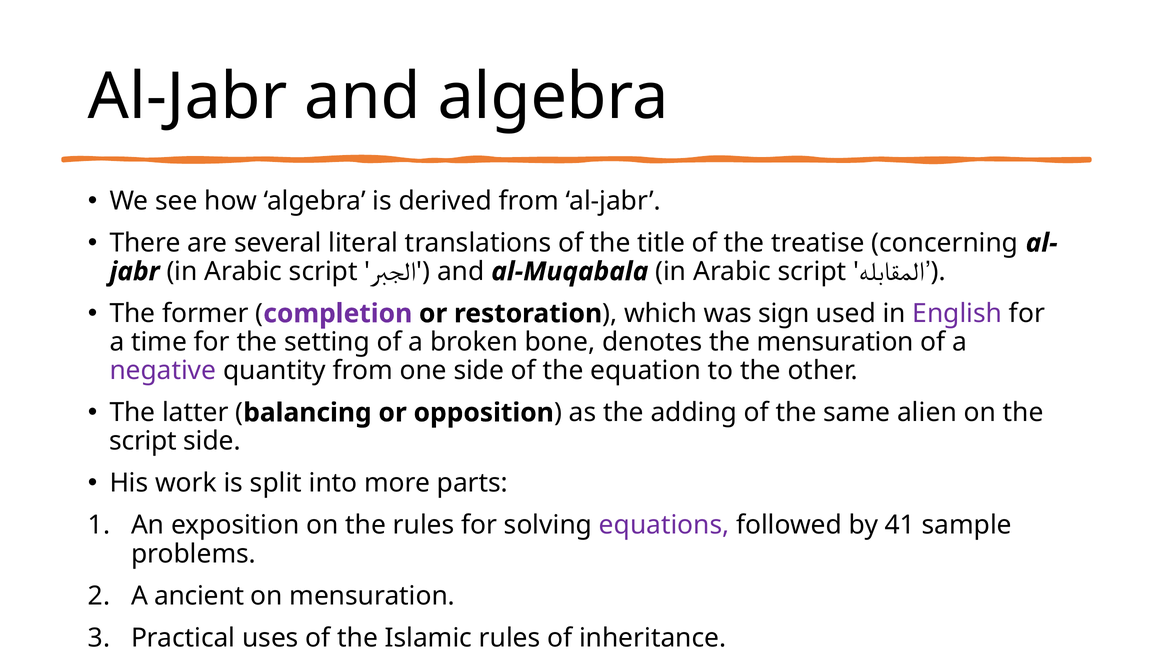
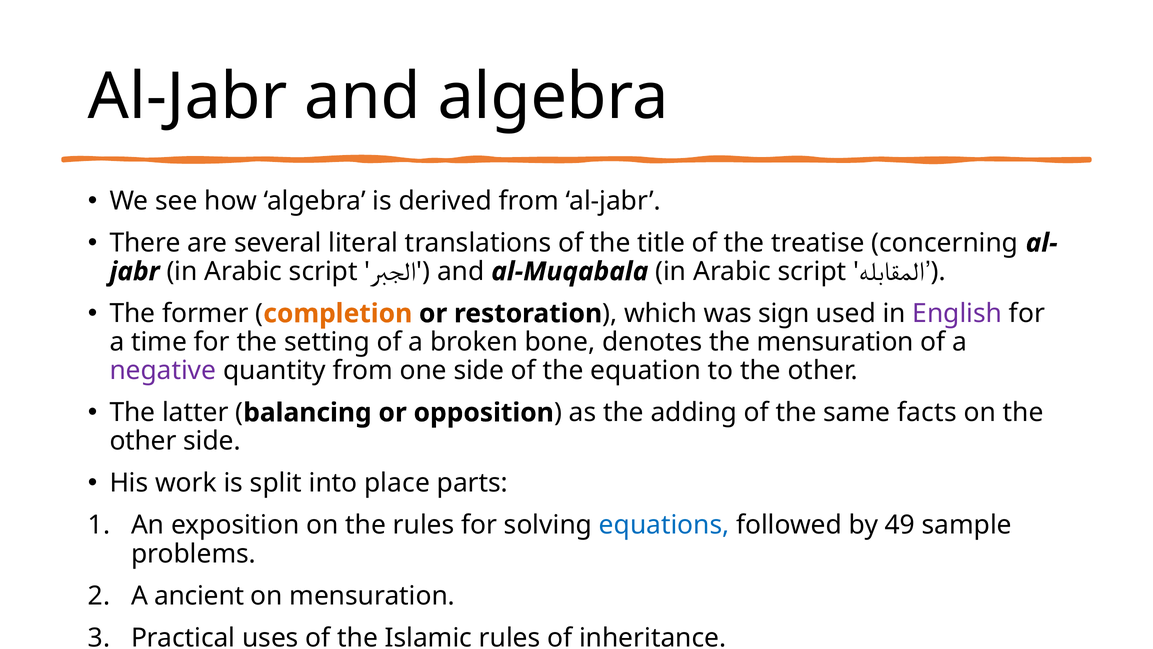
completion colour: purple -> orange (338, 313)
alien: alien -> facts (927, 412)
script: script -> other (143, 441)
more: more -> place (397, 483)
equations colour: purple -> blue (664, 525)
41: 41 -> 49 (900, 525)
